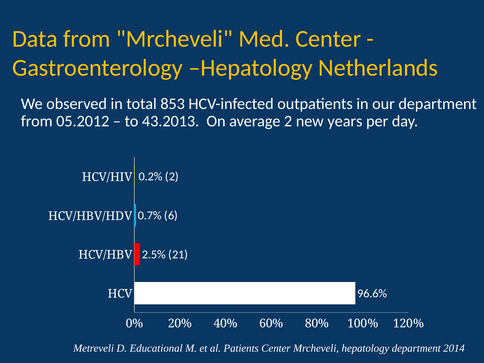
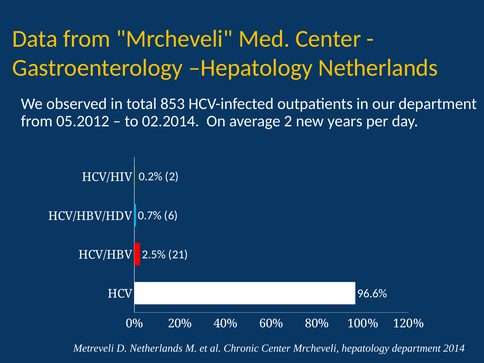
43.2013: 43.2013 -> 02.2014 (171, 121)
D Educational: Educational -> Netherlands (156, 348)
Patients: Patients -> Chronic (241, 348)
